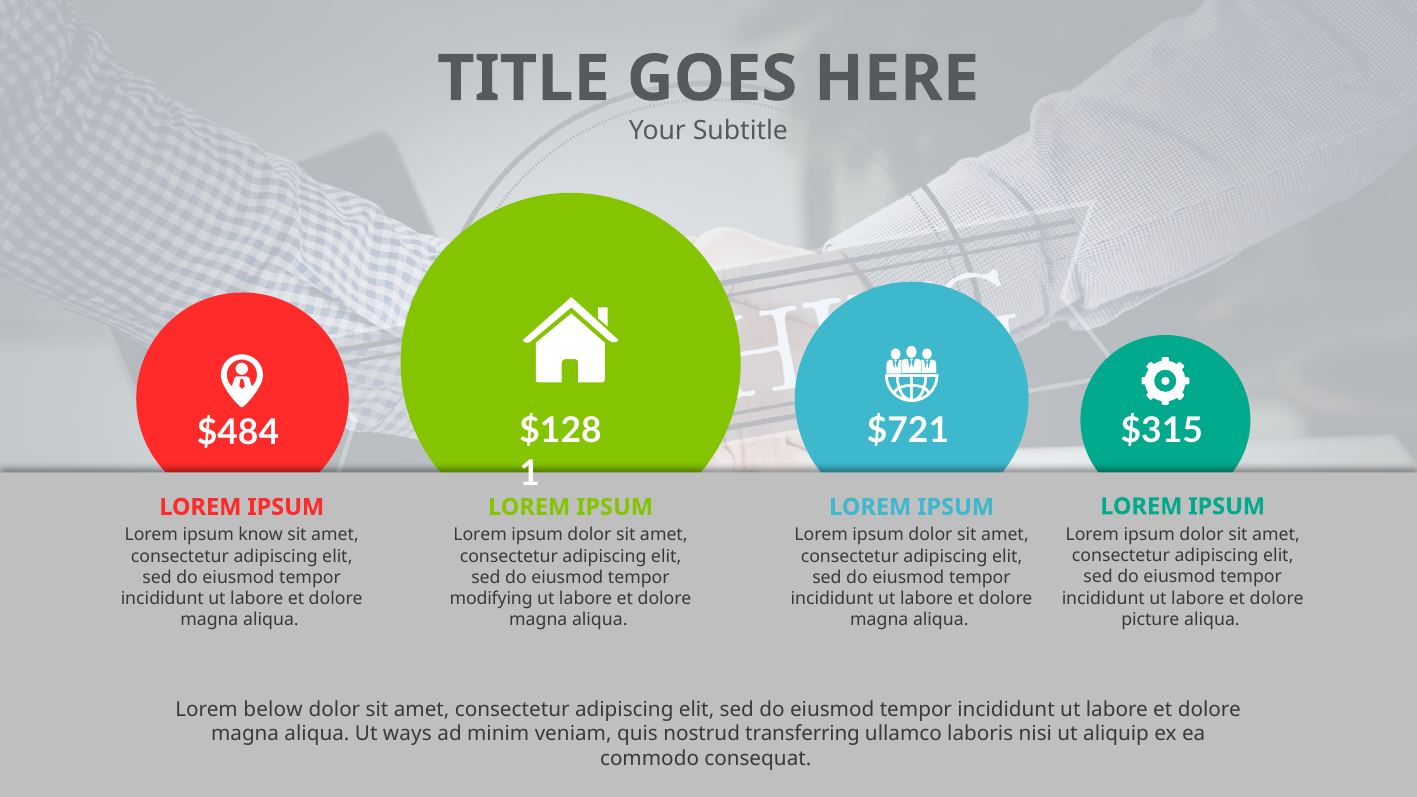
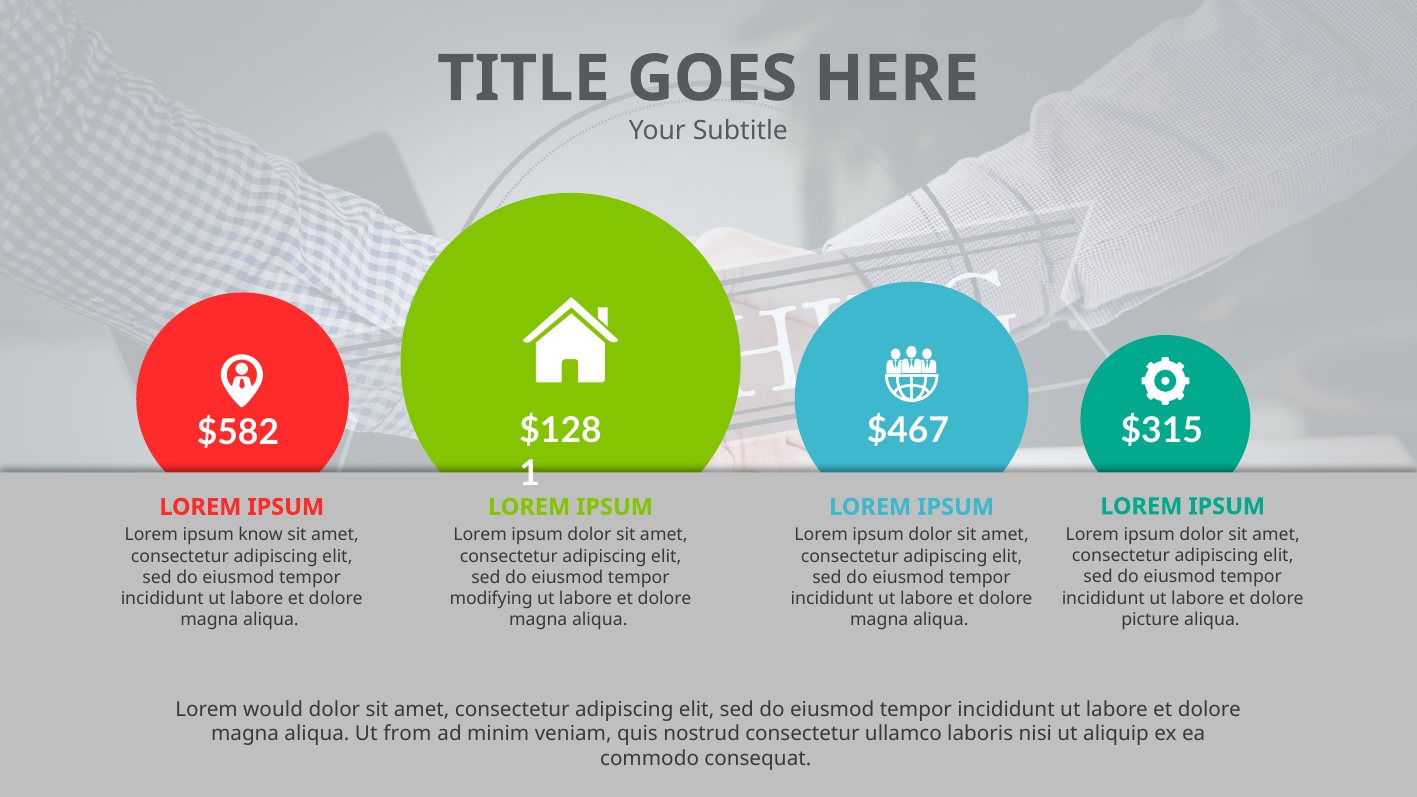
$721: $721 -> $467 (908, 431)
$484: $484 -> $582 (238, 432)
below: below -> would (273, 709)
ways: ways -> from (407, 734)
nostrud transferring: transferring -> consectetur (802, 734)
